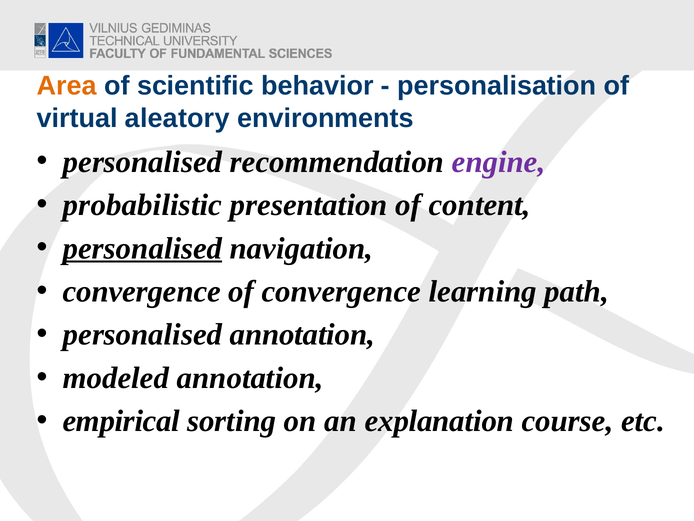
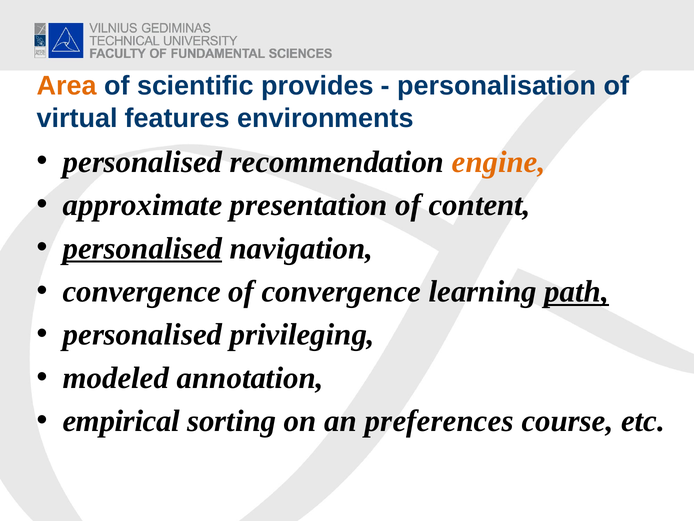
behavior: behavior -> provides (317, 86)
aleatory: aleatory -> features (177, 118)
engine colour: purple -> orange (499, 162)
probabilistic: probabilistic -> approximate (143, 205)
path underline: none -> present (577, 291)
personalised annotation: annotation -> privileging (302, 334)
explanation: explanation -> preferences (439, 421)
